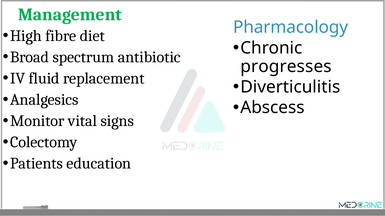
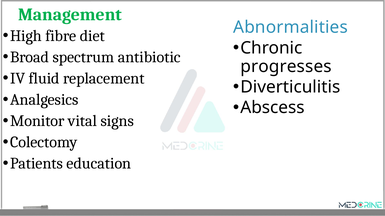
Pharmacology: Pharmacology -> Abnormalities (290, 27)
